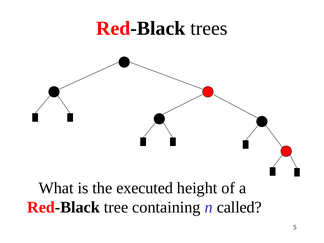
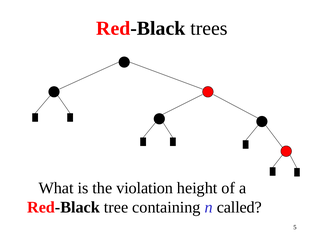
executed: executed -> violation (145, 188)
